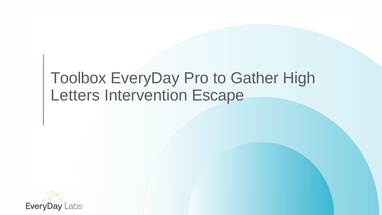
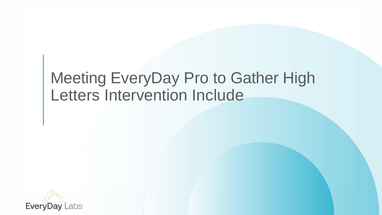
Toolbox: Toolbox -> Meeting (78, 78)
Escape: Escape -> Include (218, 95)
